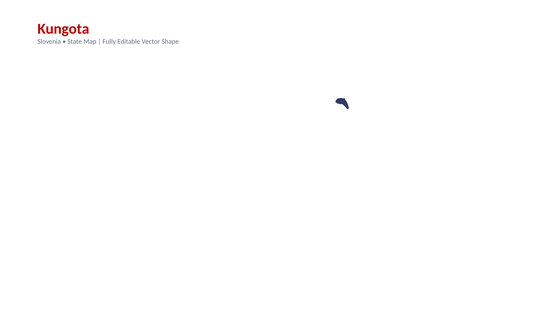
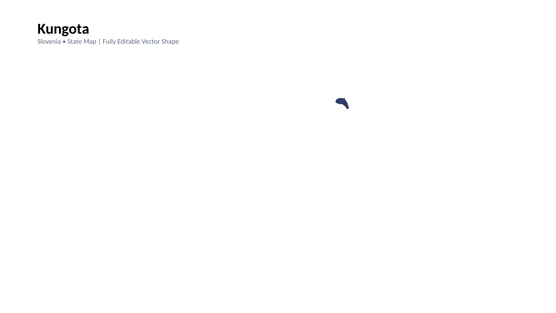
Kungota colour: red -> black (63, 29)
